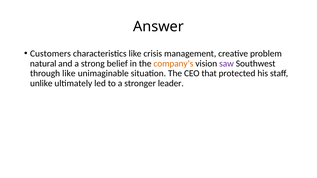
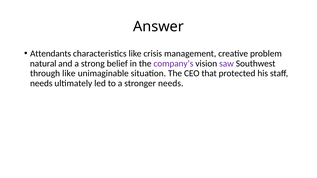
Customers: Customers -> Attendants (51, 54)
company’s colour: orange -> purple (173, 64)
unlike: unlike -> needs (41, 84)
stronger leader: leader -> needs (171, 84)
